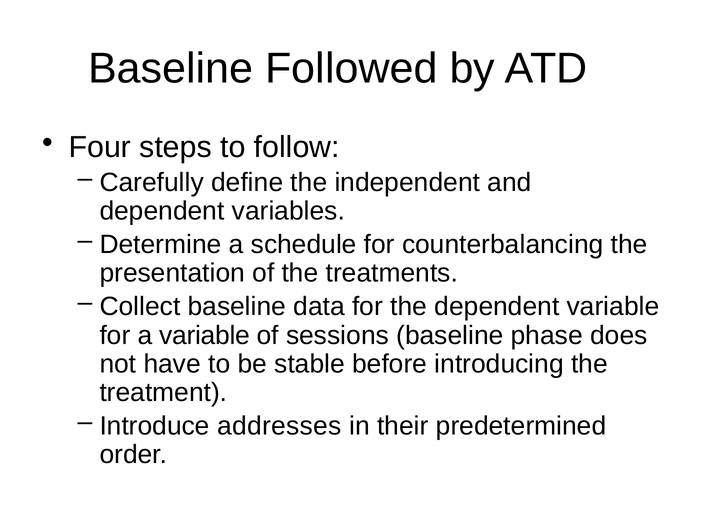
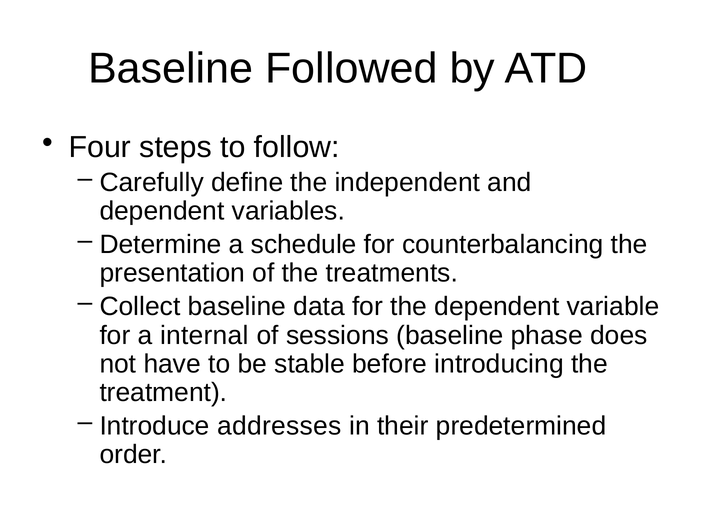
a variable: variable -> internal (204, 335)
